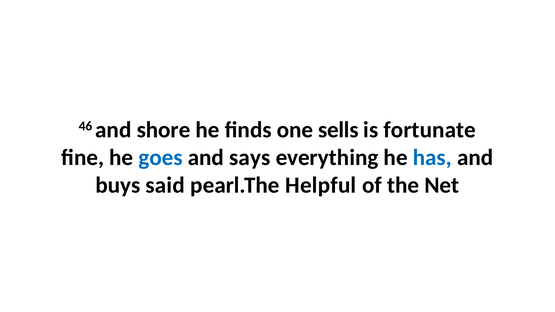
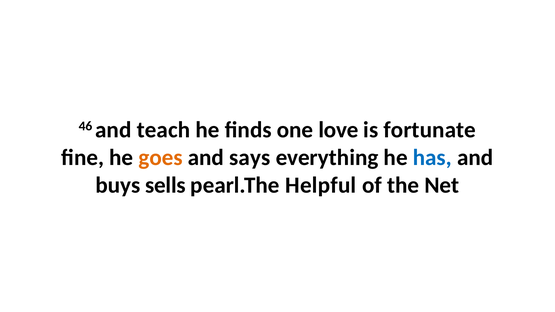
shore: shore -> teach (163, 130)
sells: sells -> love (338, 130)
goes colour: blue -> orange (161, 158)
said: said -> sells (165, 185)
